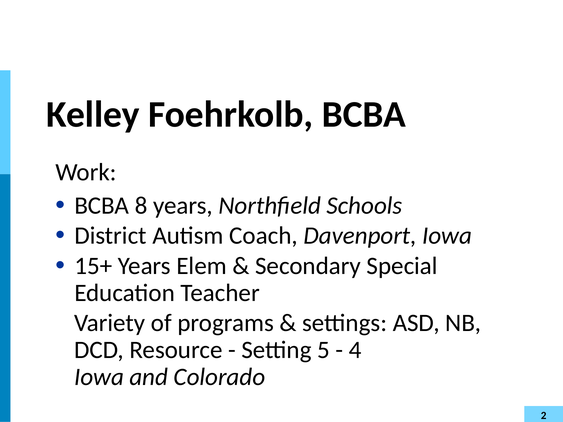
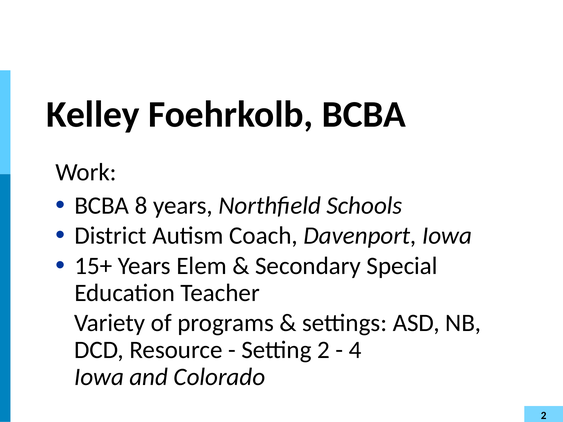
Setting 5: 5 -> 2 (324, 350)
